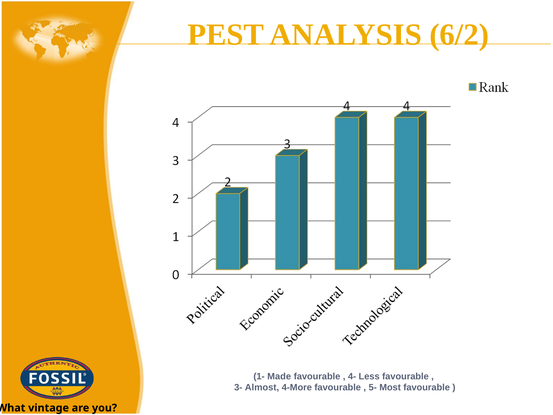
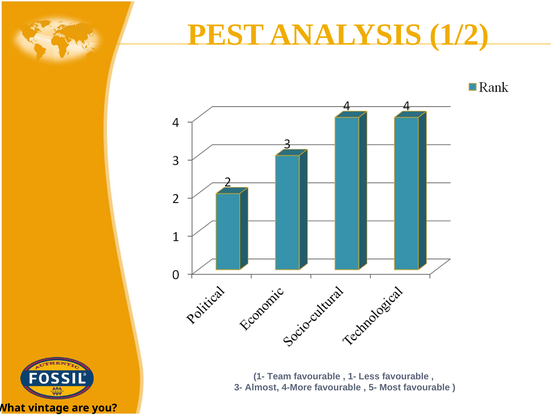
6/2: 6/2 -> 1/2 (459, 35)
Made: Made -> Team (279, 376)
4-: 4- -> 1- (352, 376)
